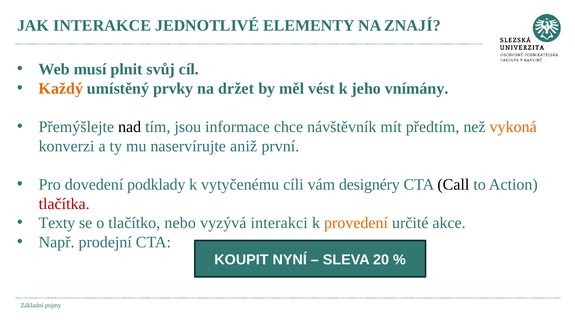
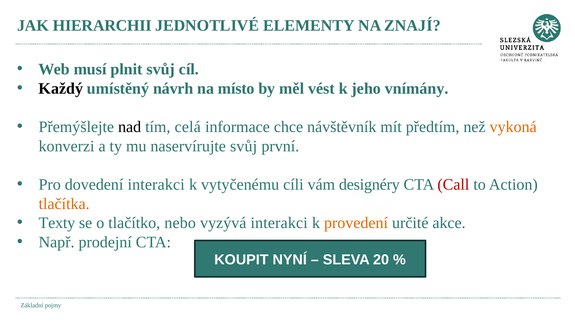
INTERAKCE: INTERAKCE -> HIERARCHII (102, 26)
Každý colour: orange -> black (61, 88)
prvky: prvky -> návrh (173, 88)
držet: držet -> místo (236, 88)
jsou: jsou -> celá (188, 127)
naservírujte aniž: aniž -> svůj (244, 146)
dovedení podklady: podklady -> interakci (156, 184)
Call colour: black -> red (453, 184)
tlačítka colour: red -> orange (64, 203)
